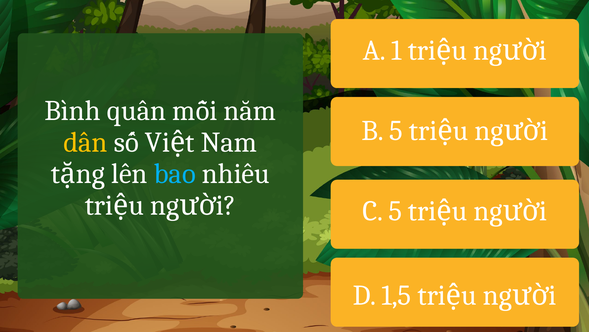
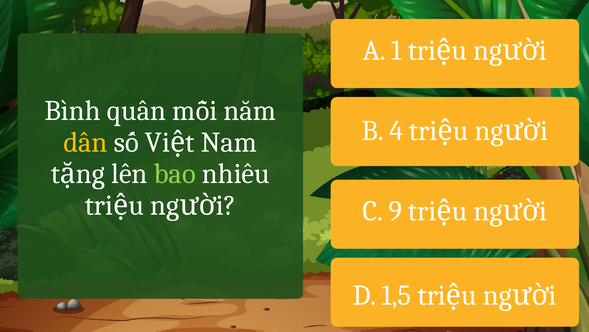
B 5: 5 -> 4 (396, 130)
bao colour: light blue -> light green (175, 173)
C 5: 5 -> 9 (395, 211)
